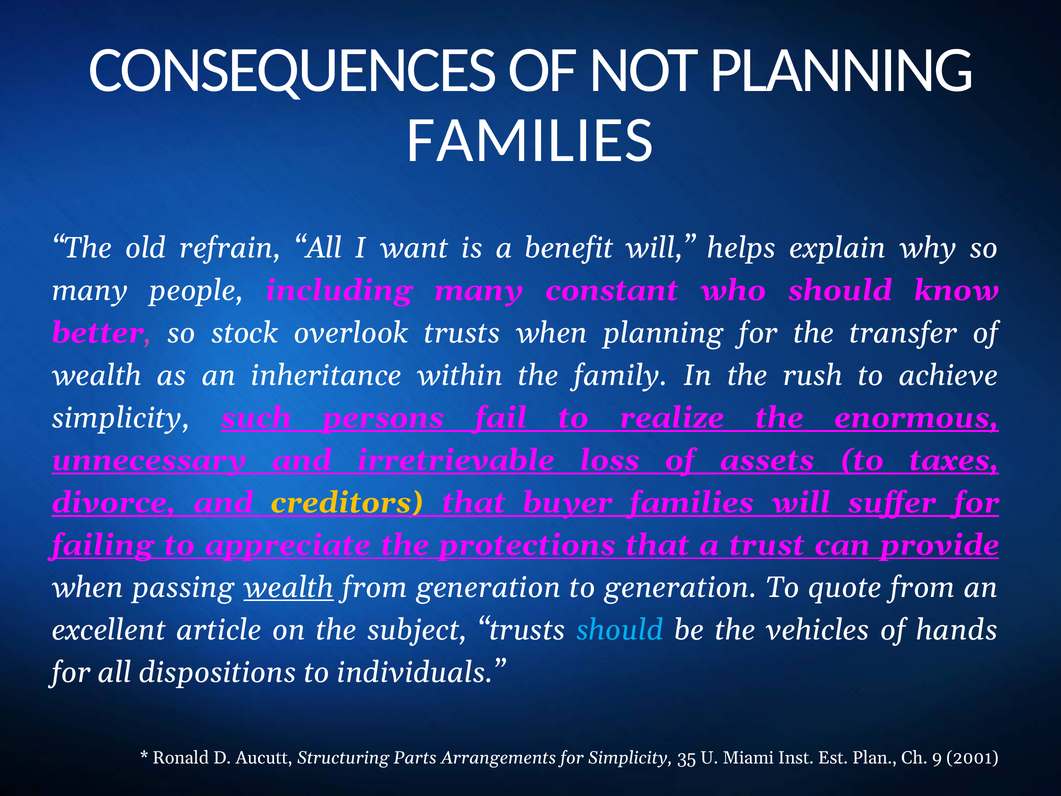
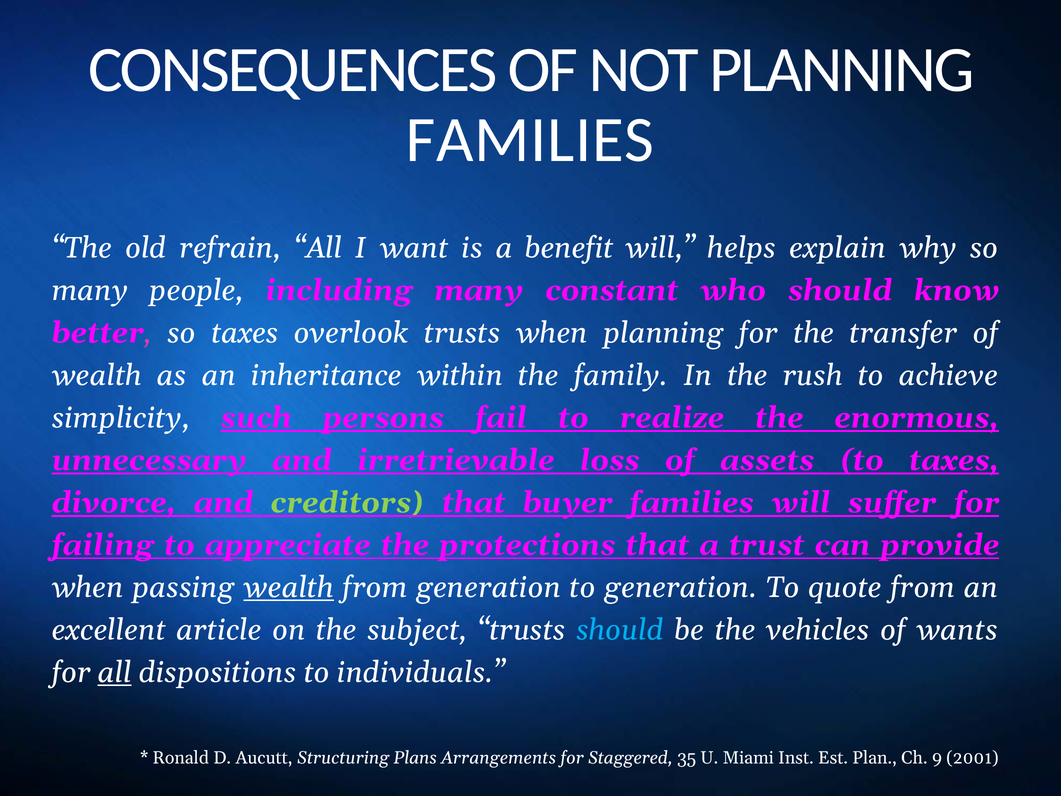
so stock: stock -> taxes (245, 333)
creditors colour: yellow -> light green (347, 503)
hands: hands -> wants (957, 630)
all underline: none -> present (115, 672)
Parts: Parts -> Plans (415, 758)
for Simplicity: Simplicity -> Staggered (630, 758)
